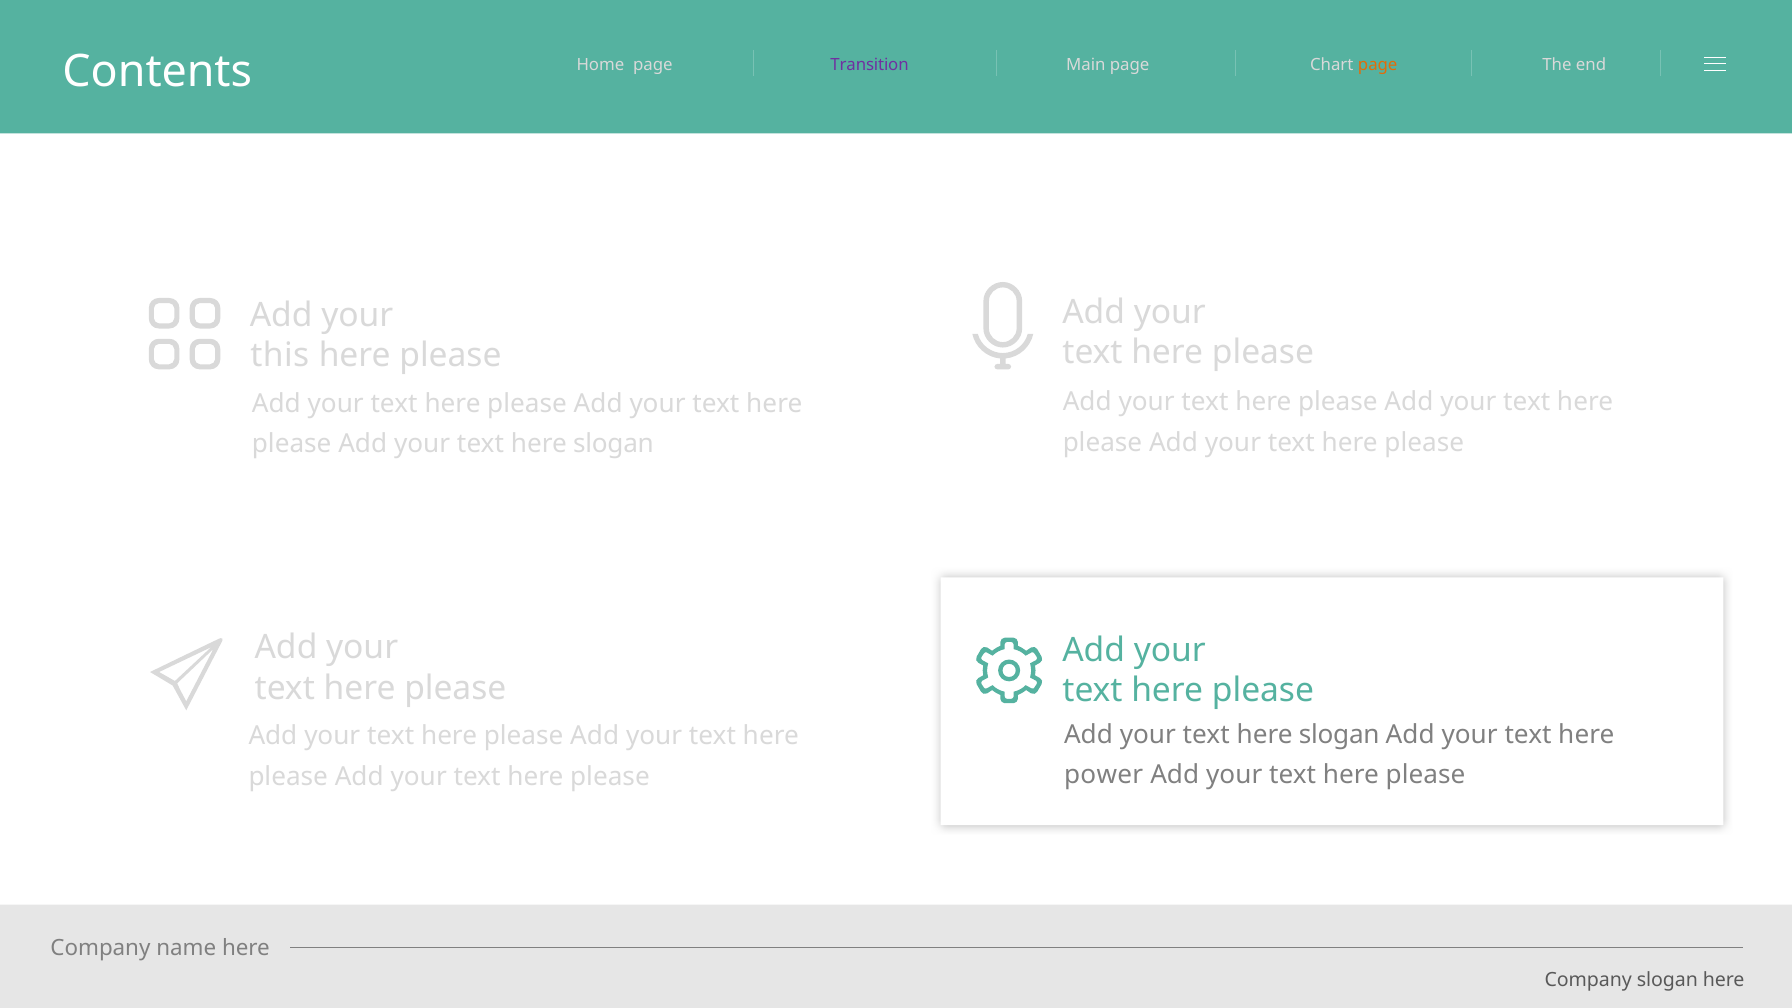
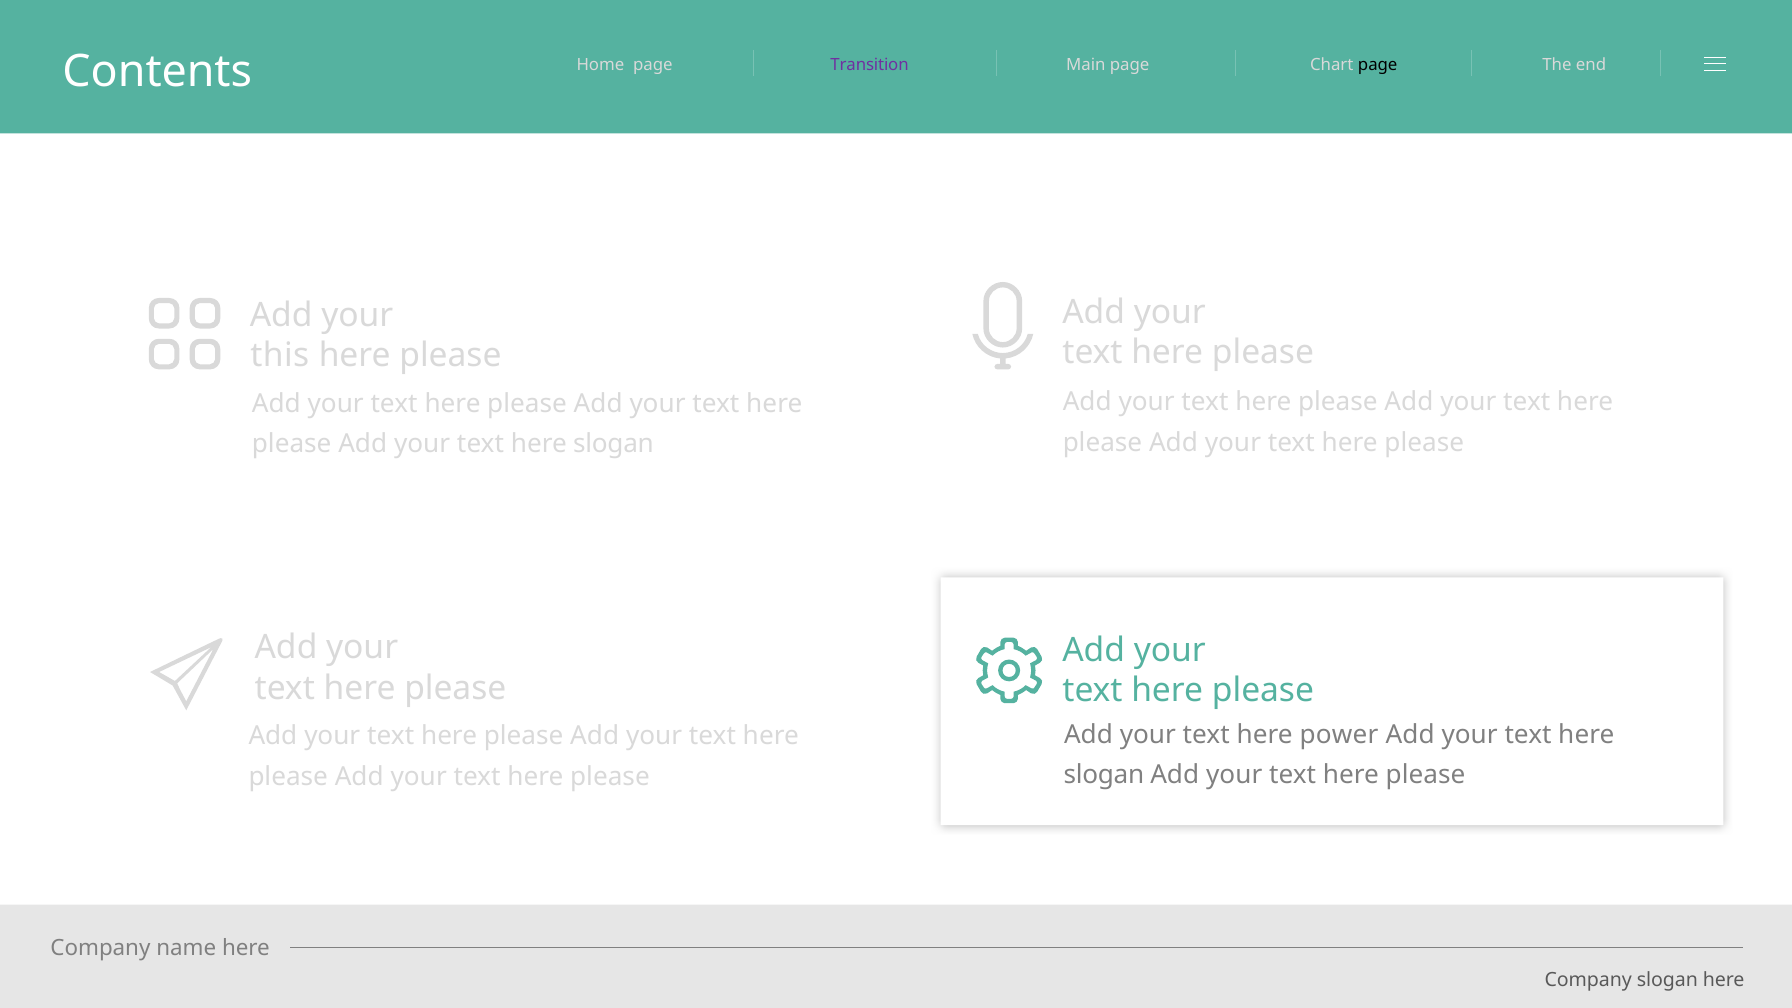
page colour: orange -> black (1378, 65)
slogan: slogan -> power (1339, 735)
power: power -> slogan (1104, 775)
